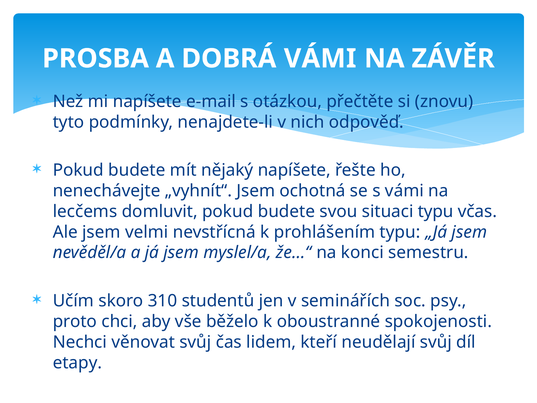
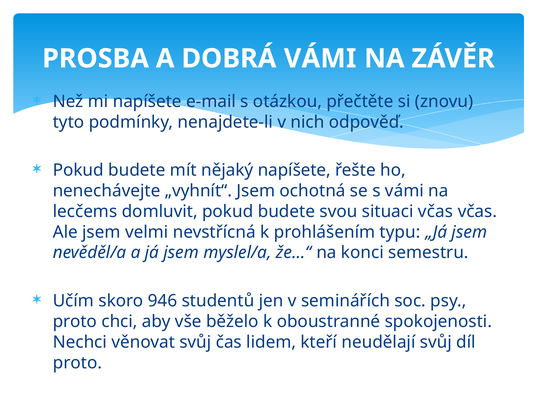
situaci typu: typu -> včas (436, 211)
310: 310 -> 946 (162, 301)
etapy: etapy -> proto (77, 363)
